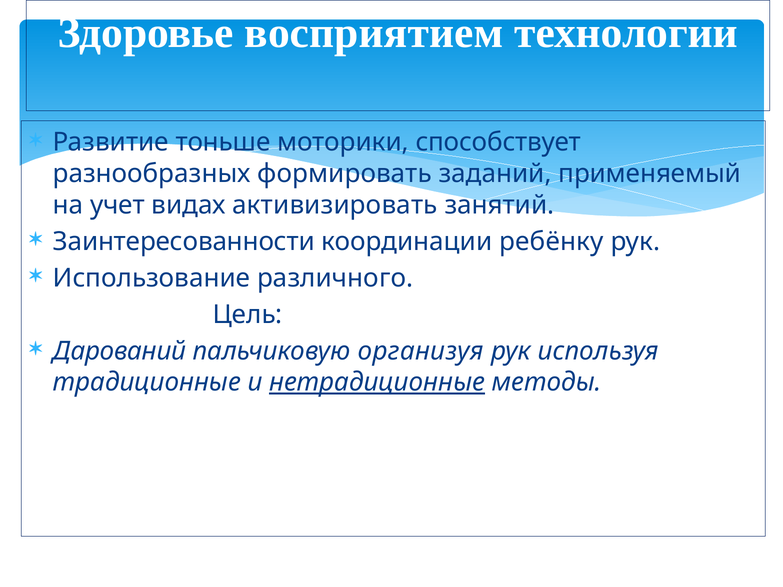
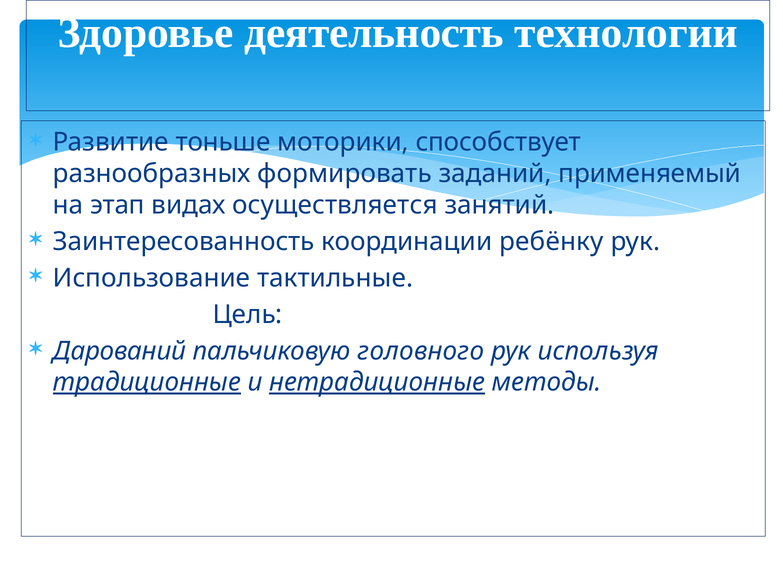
восприятием: восприятием -> деятельность (374, 33)
учет: учет -> этап (117, 205)
активизировать: активизировать -> осуществляется (335, 205)
Заинтересованности: Заинтересованности -> Заинтересованность (184, 242)
различного: различного -> тактильные (335, 278)
организуя: организуя -> головного (421, 351)
традиционные underline: none -> present (147, 382)
